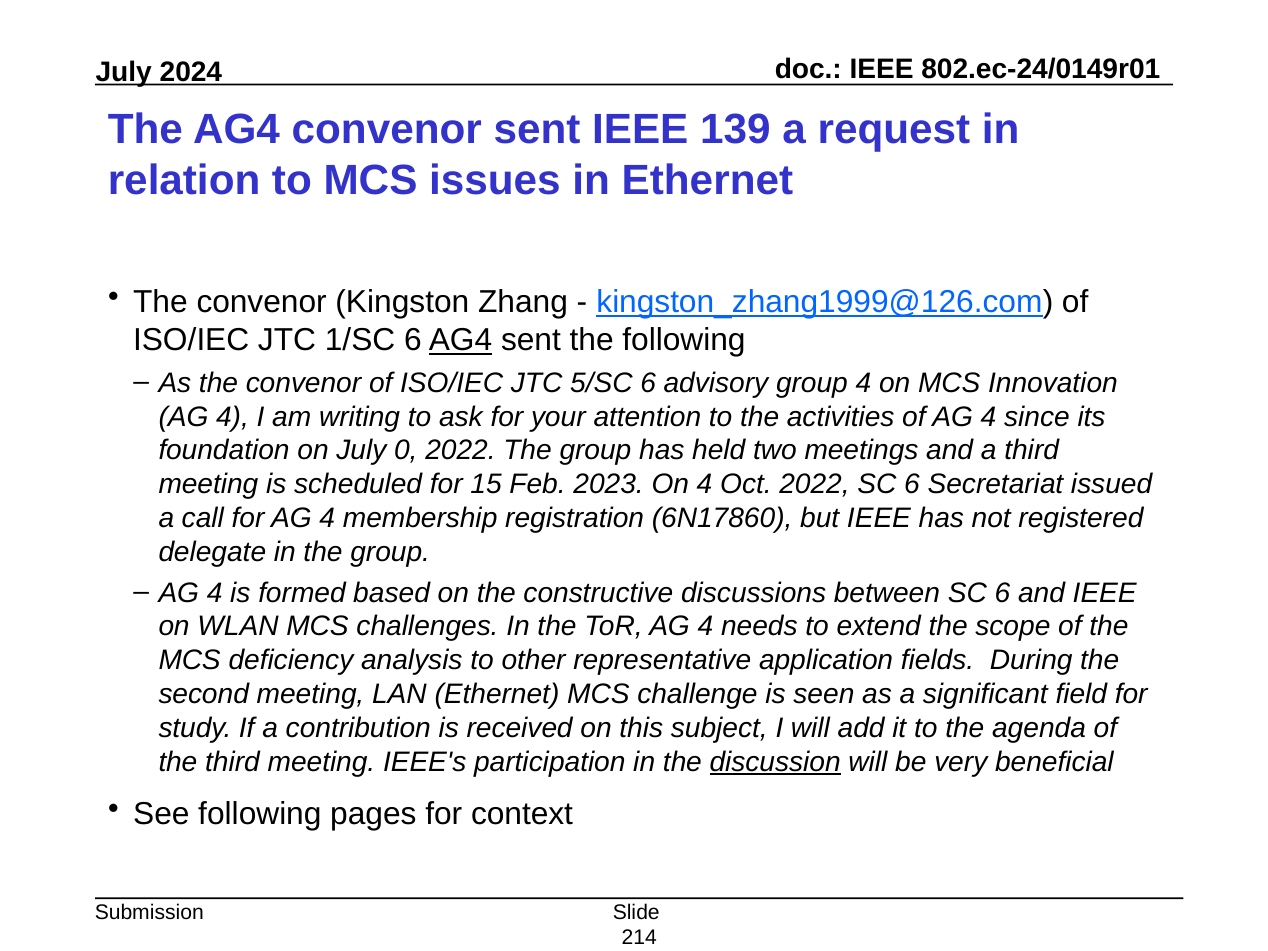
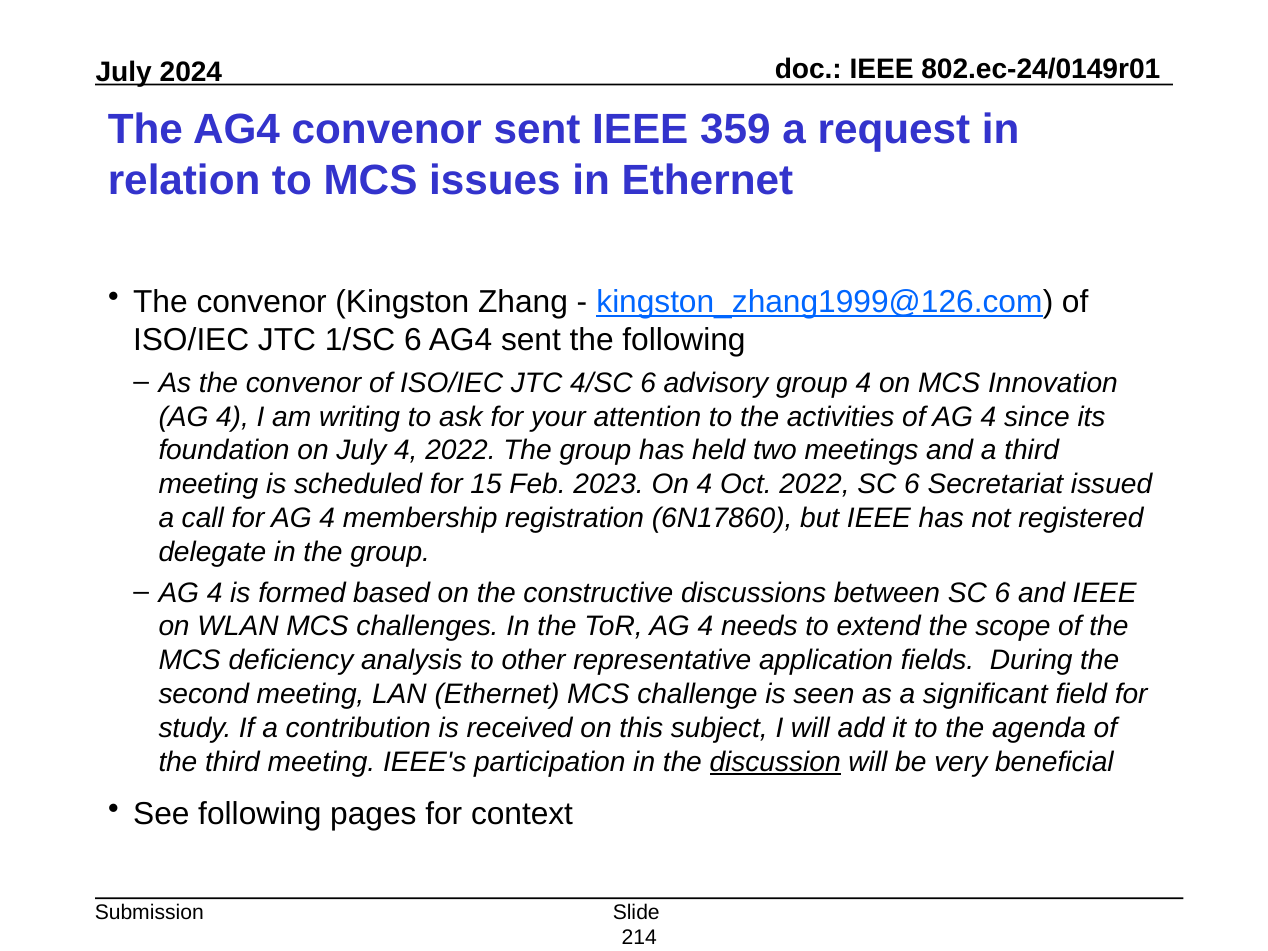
139: 139 -> 359 (735, 130)
AG4 underline: present -> none (461, 340)
5/SC: 5/SC -> 4/SC (601, 383)
July 0: 0 -> 4 (406, 451)
